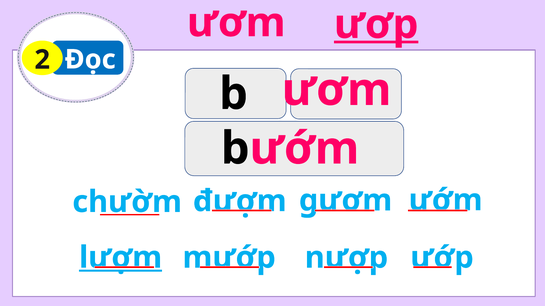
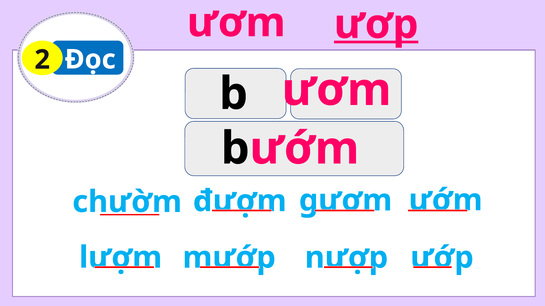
lượm underline: present -> none (121, 258)
